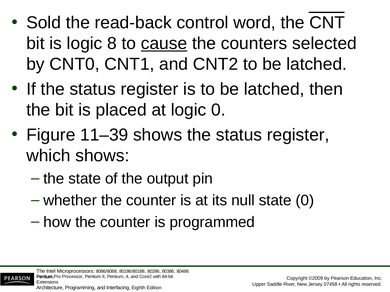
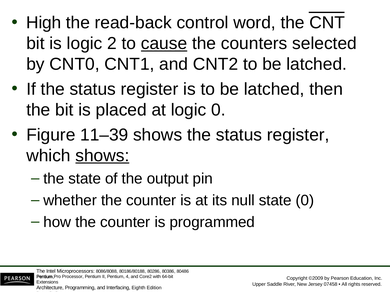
Sold: Sold -> High (44, 23)
8: 8 -> 2 (112, 44)
shows underline: none -> present (102, 156)
